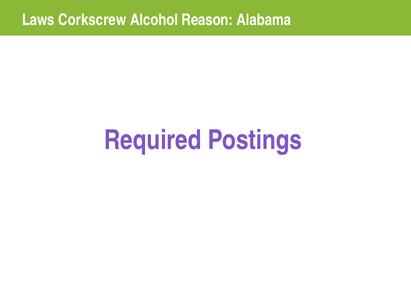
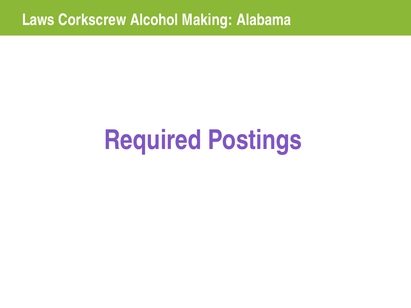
Reason: Reason -> Making (207, 20)
